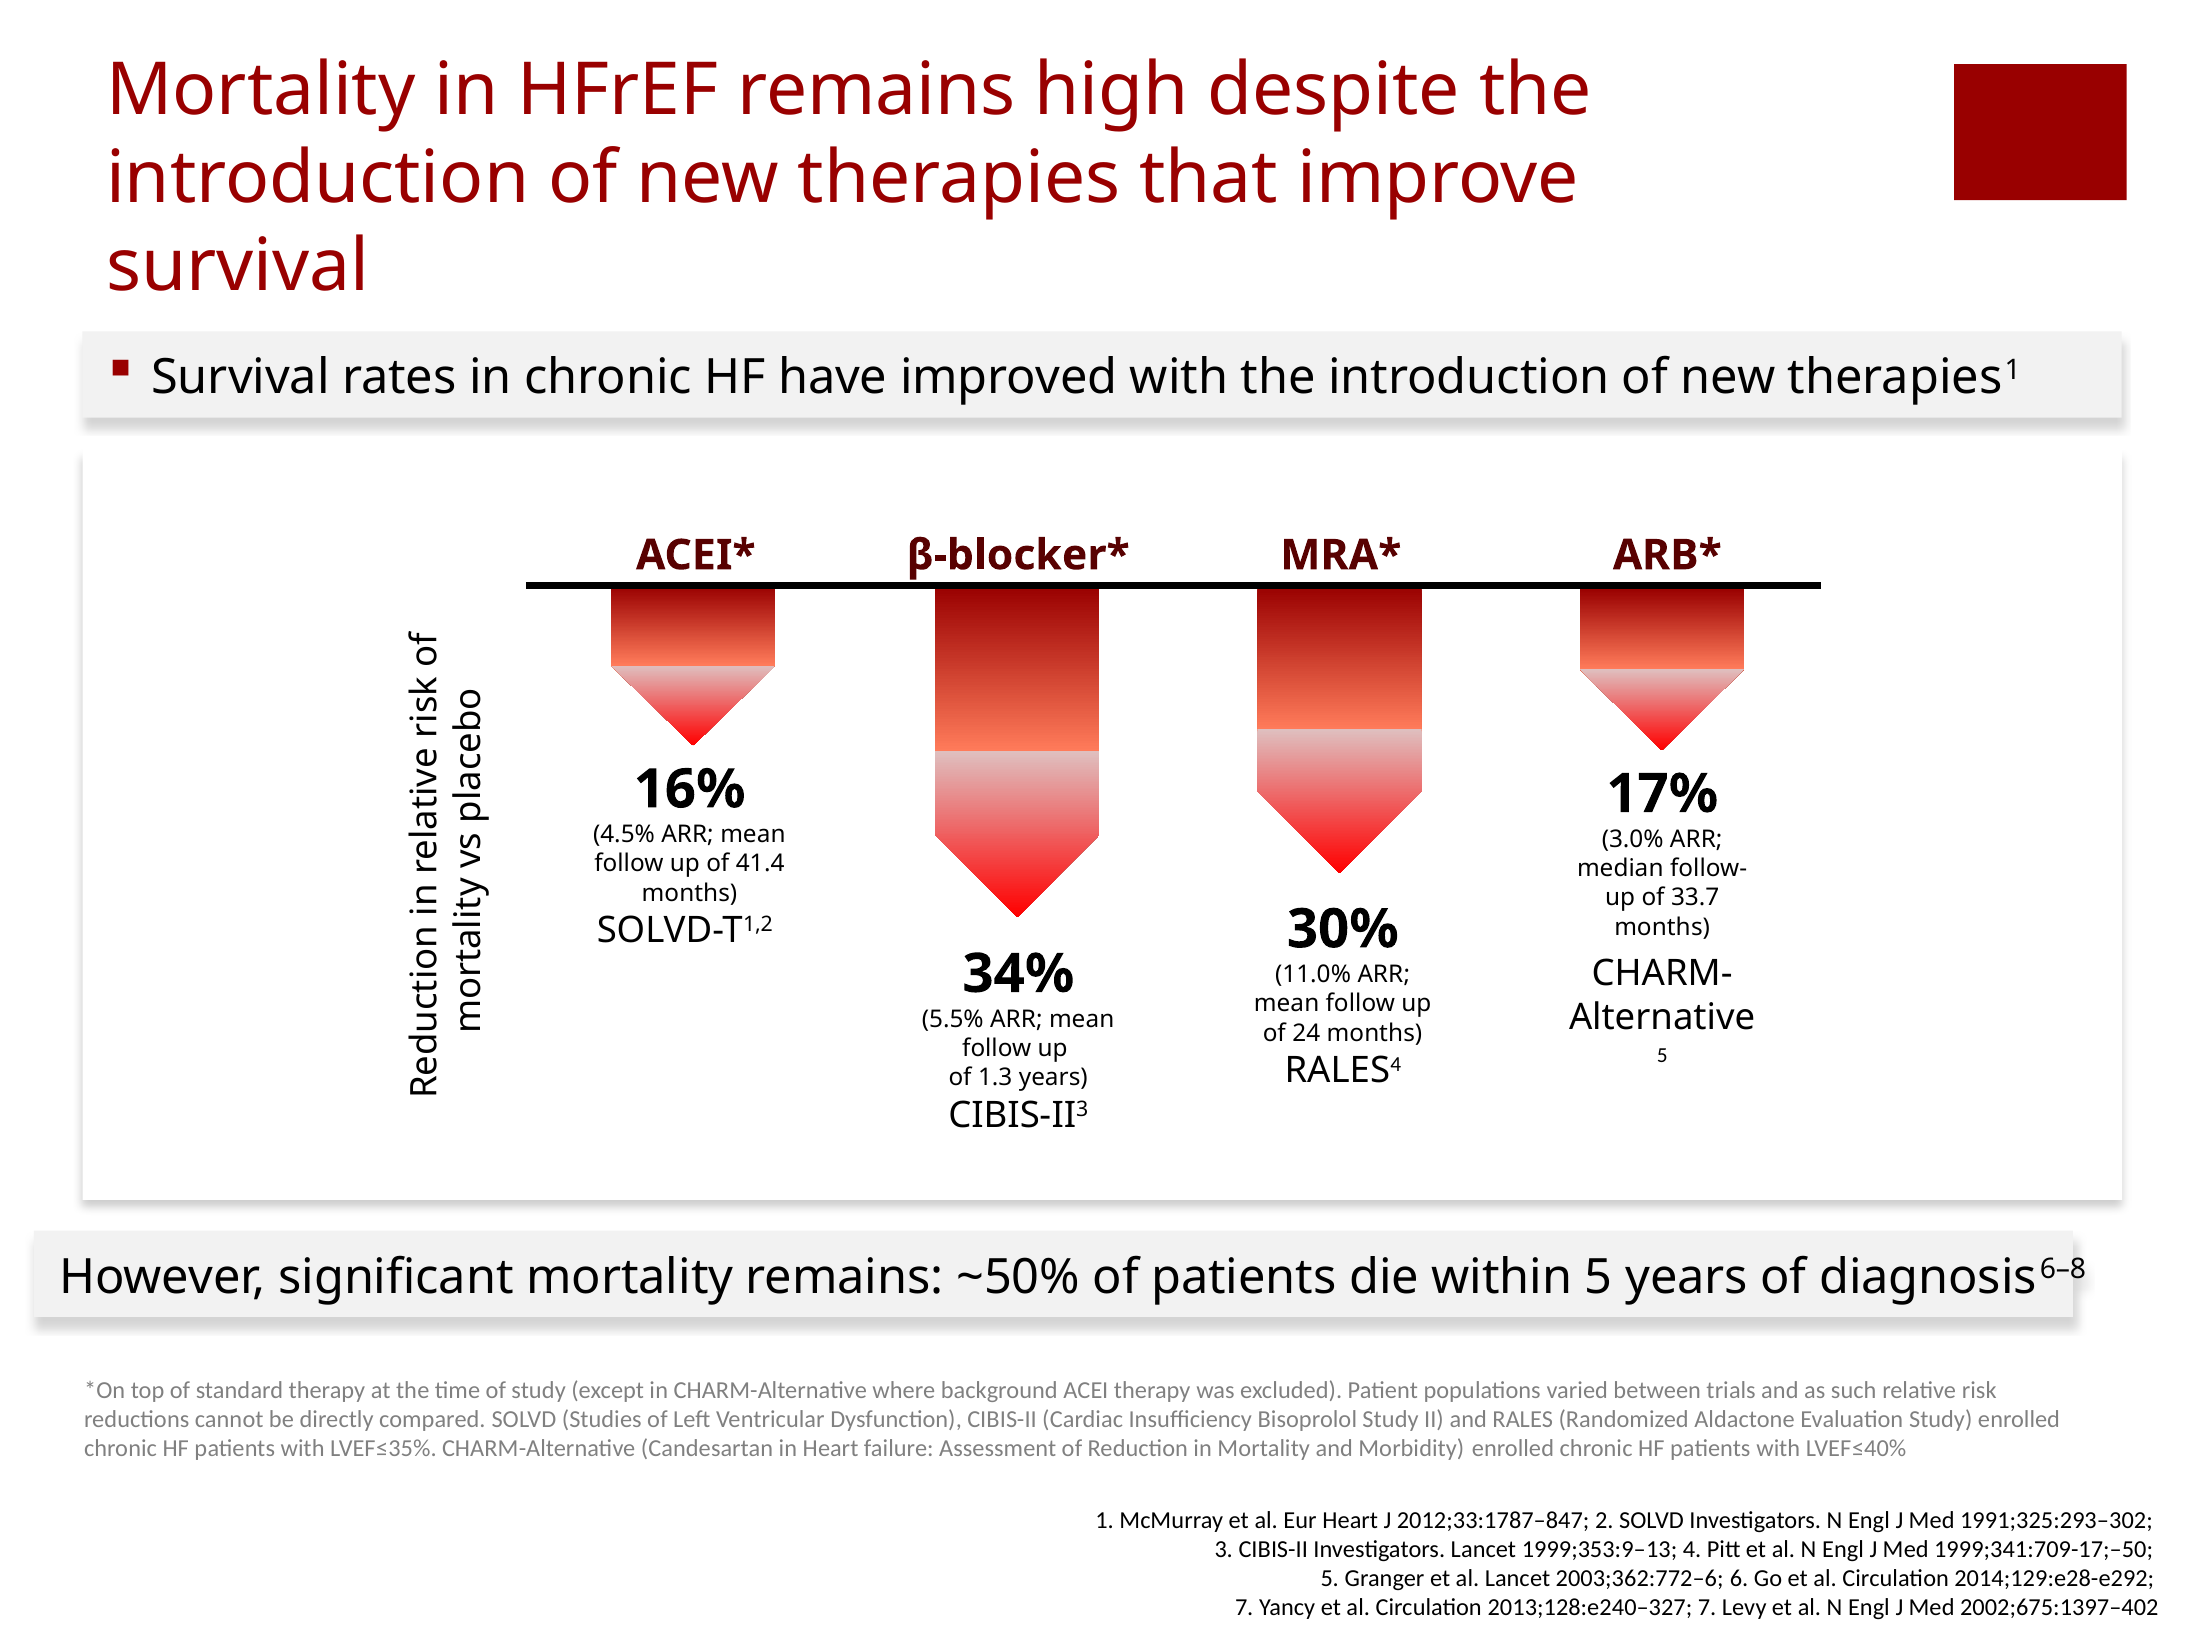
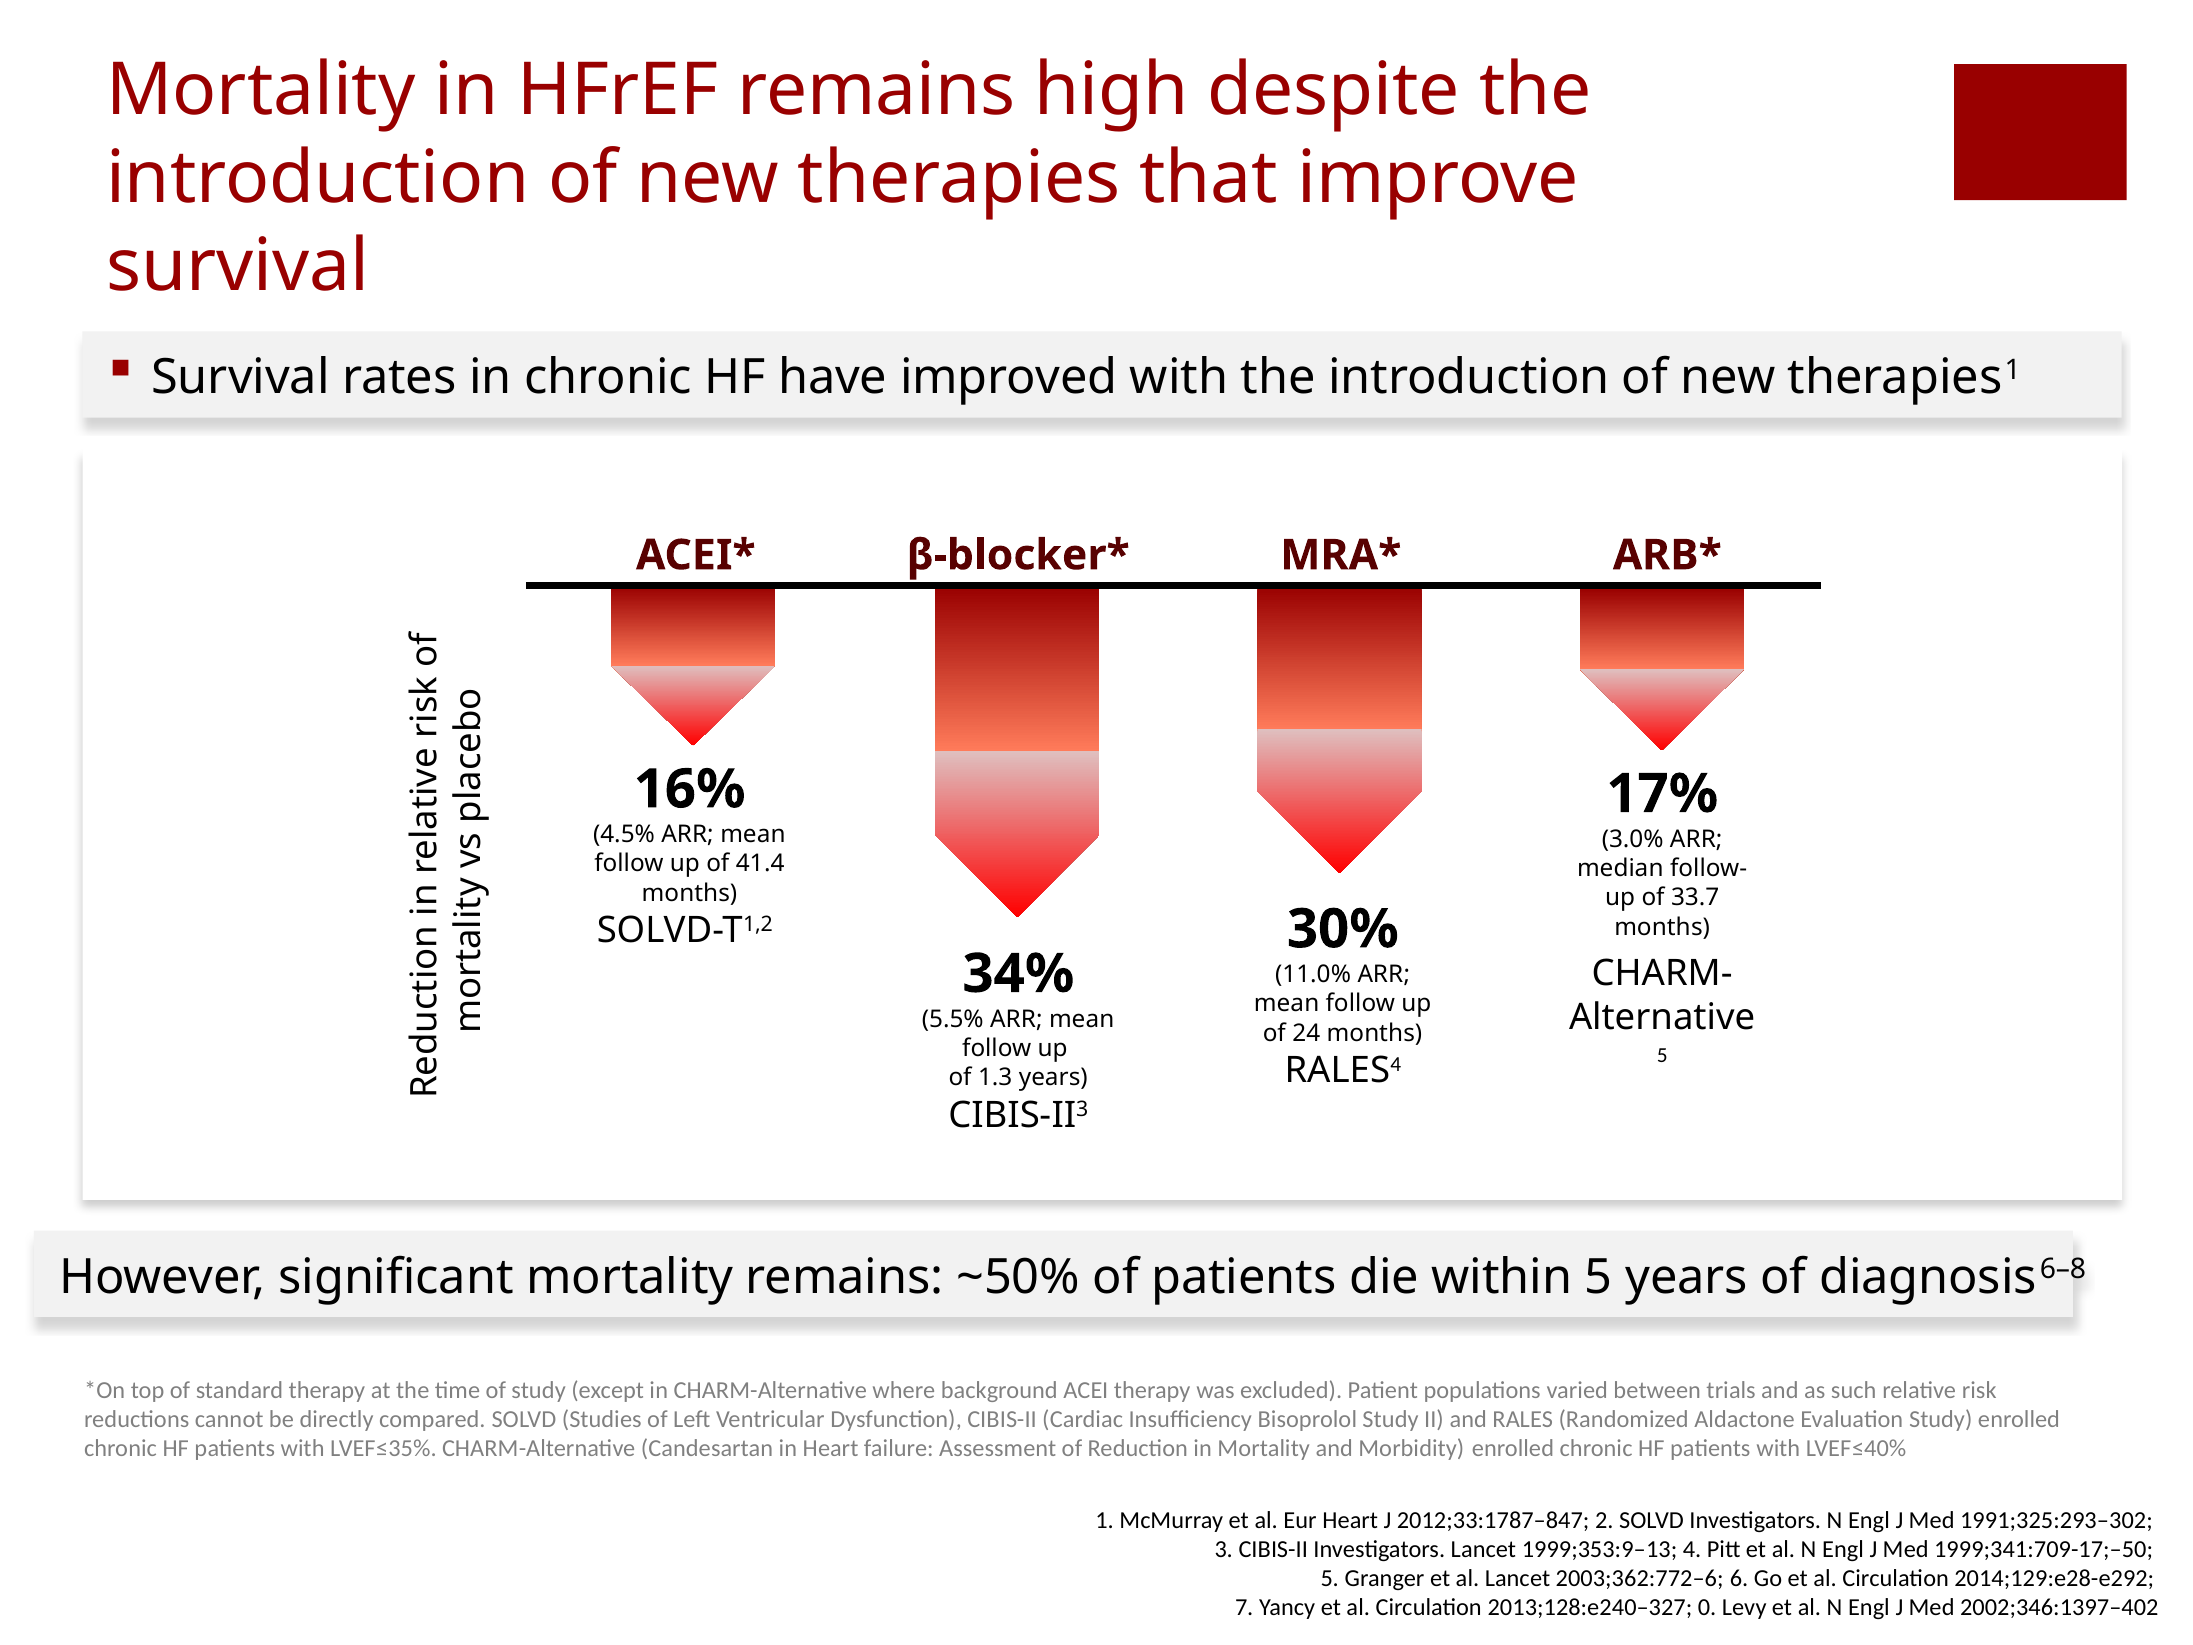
2013;128:e240–327 7: 7 -> 0 (1707, 1607)
2002;675:1397–402: 2002;675:1397–402 -> 2002;346:1397–402 (2059, 1607)
